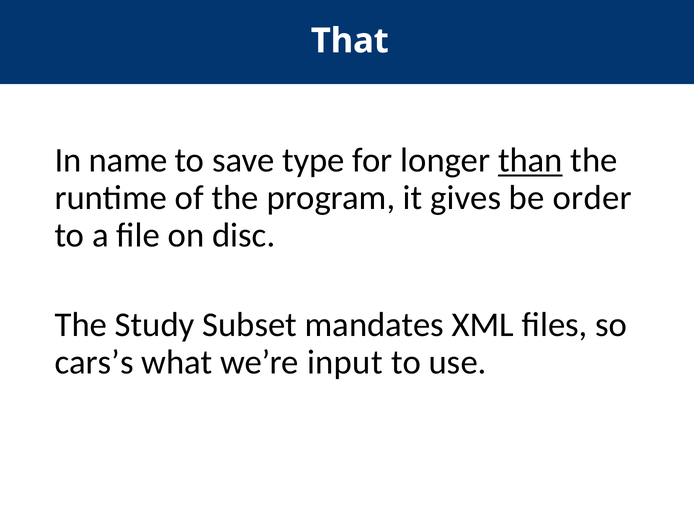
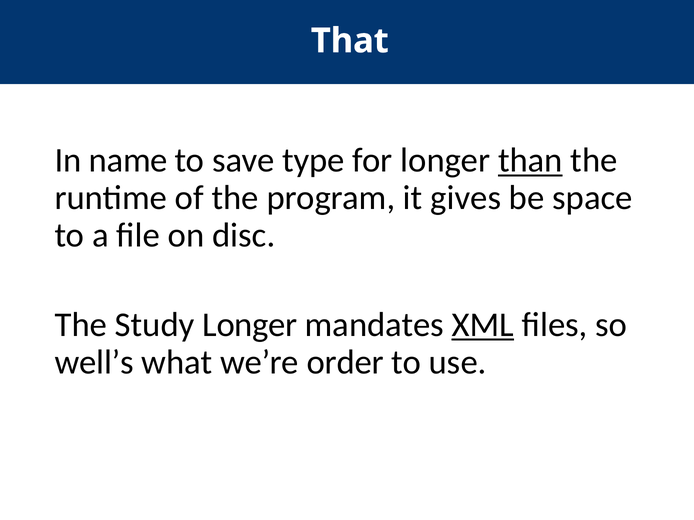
order: order -> space (592, 198)
Study Subset: Subset -> Longer (250, 325)
XML underline: none -> present (483, 325)
cars’s: cars’s -> well’s (94, 362)
input: input -> order (345, 362)
